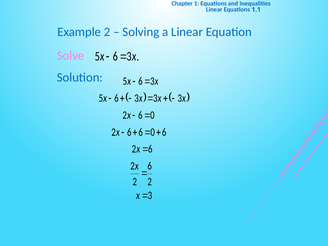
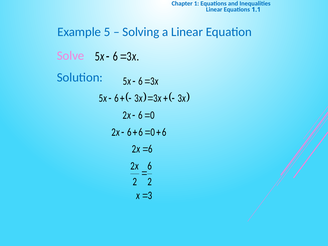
Example 2: 2 -> 5 (107, 32)
